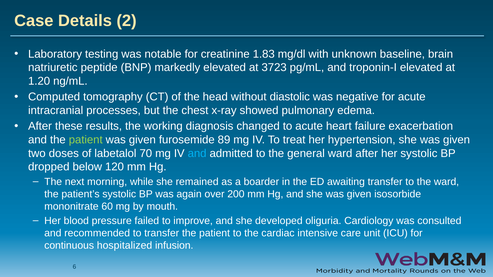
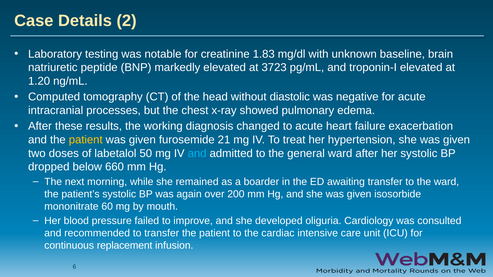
patient colour: light green -> yellow (86, 140)
89: 89 -> 21 (224, 140)
70: 70 -> 50 (146, 153)
120: 120 -> 660 (115, 167)
hospitalized: hospitalized -> replacement (125, 246)
